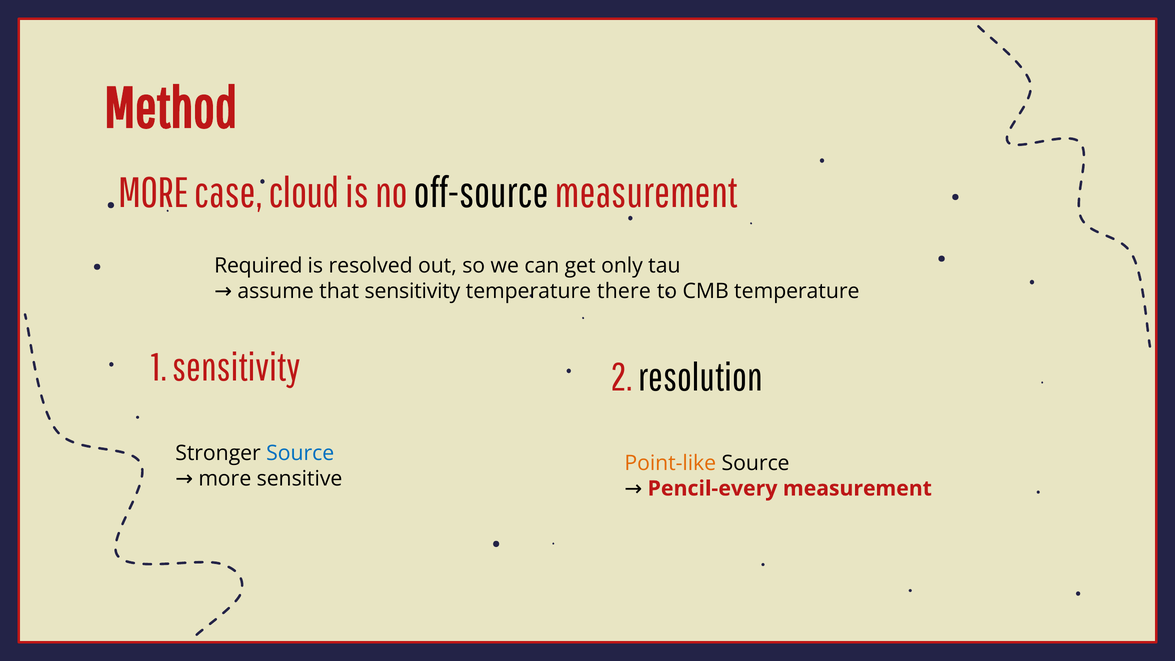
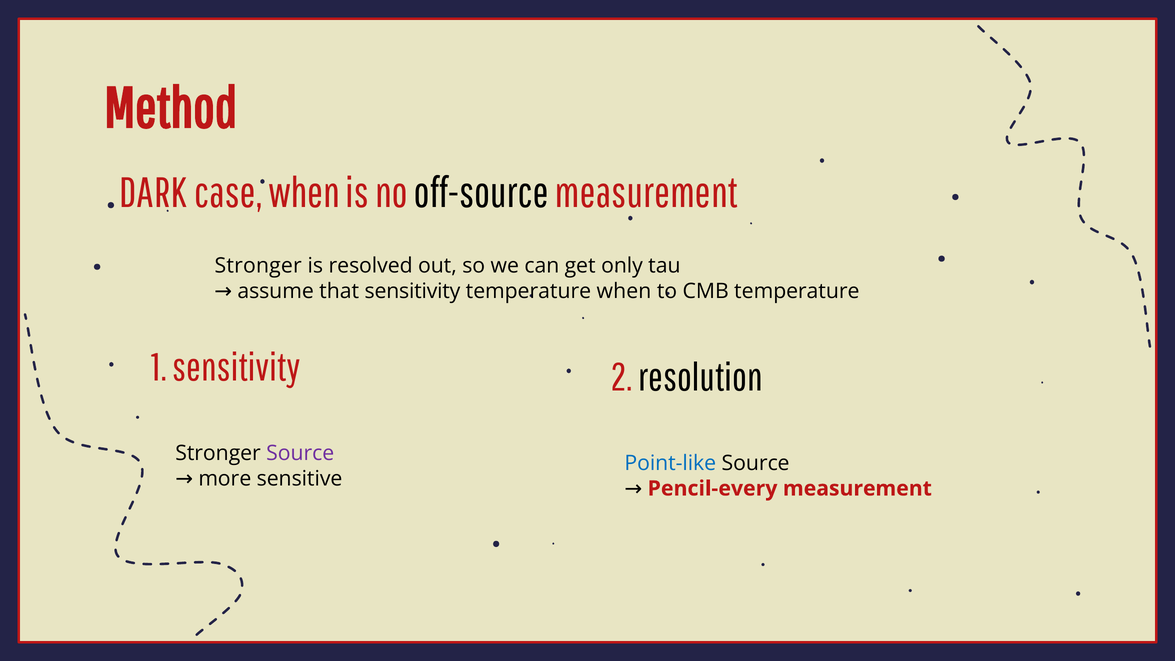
MORE: MORE -> DARK (153, 193)
case cloud: cloud -> when (304, 193)
Required: Required -> Stronger (258, 266)
temperature there: there -> when (624, 291)
Source colour: blue -> purple (300, 453)
Point-like colour: orange -> blue (670, 463)
